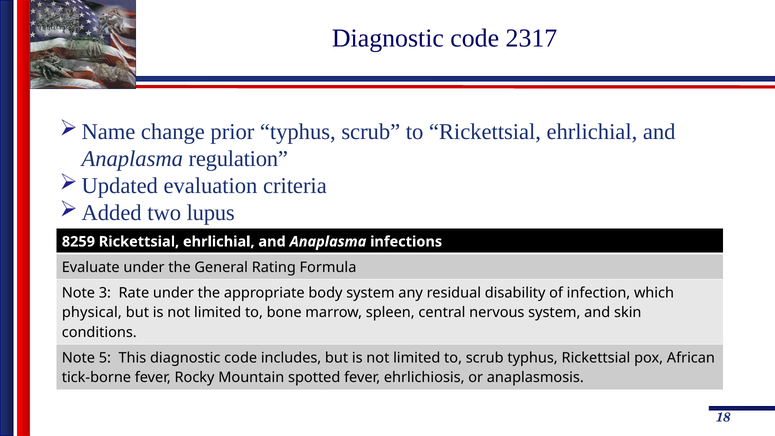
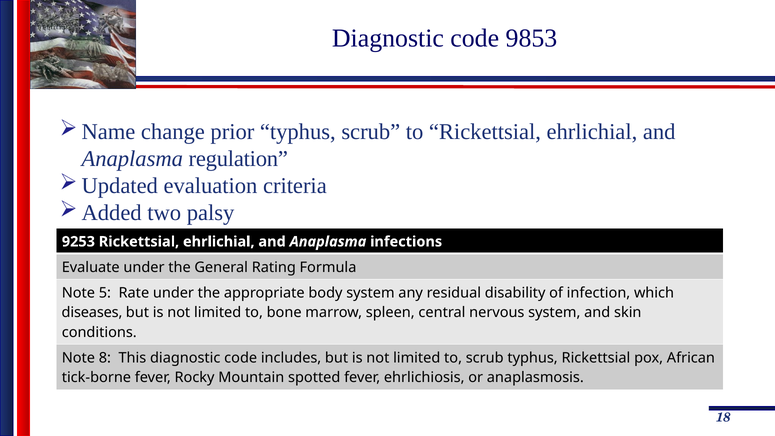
2317: 2317 -> 9853 (531, 38)
lupus: lupus -> palsy (211, 213)
8259: 8259 -> 9253 (78, 242)
3: 3 -> 5 (105, 293)
physical: physical -> diseases (92, 313)
5: 5 -> 8 (105, 358)
